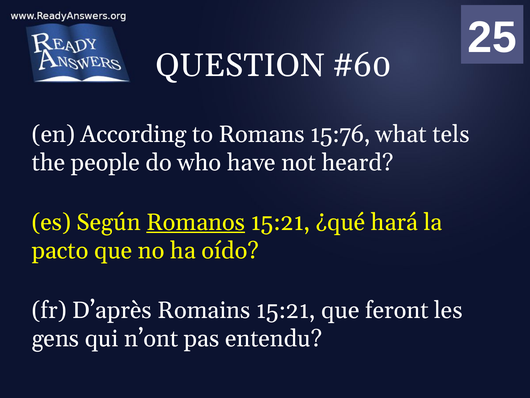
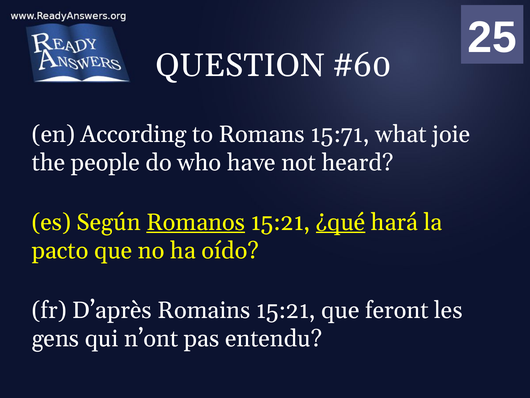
15:76: 15:76 -> 15:71 (340, 134)
tels: tels -> joie (451, 134)
¿qué underline: none -> present (341, 222)
